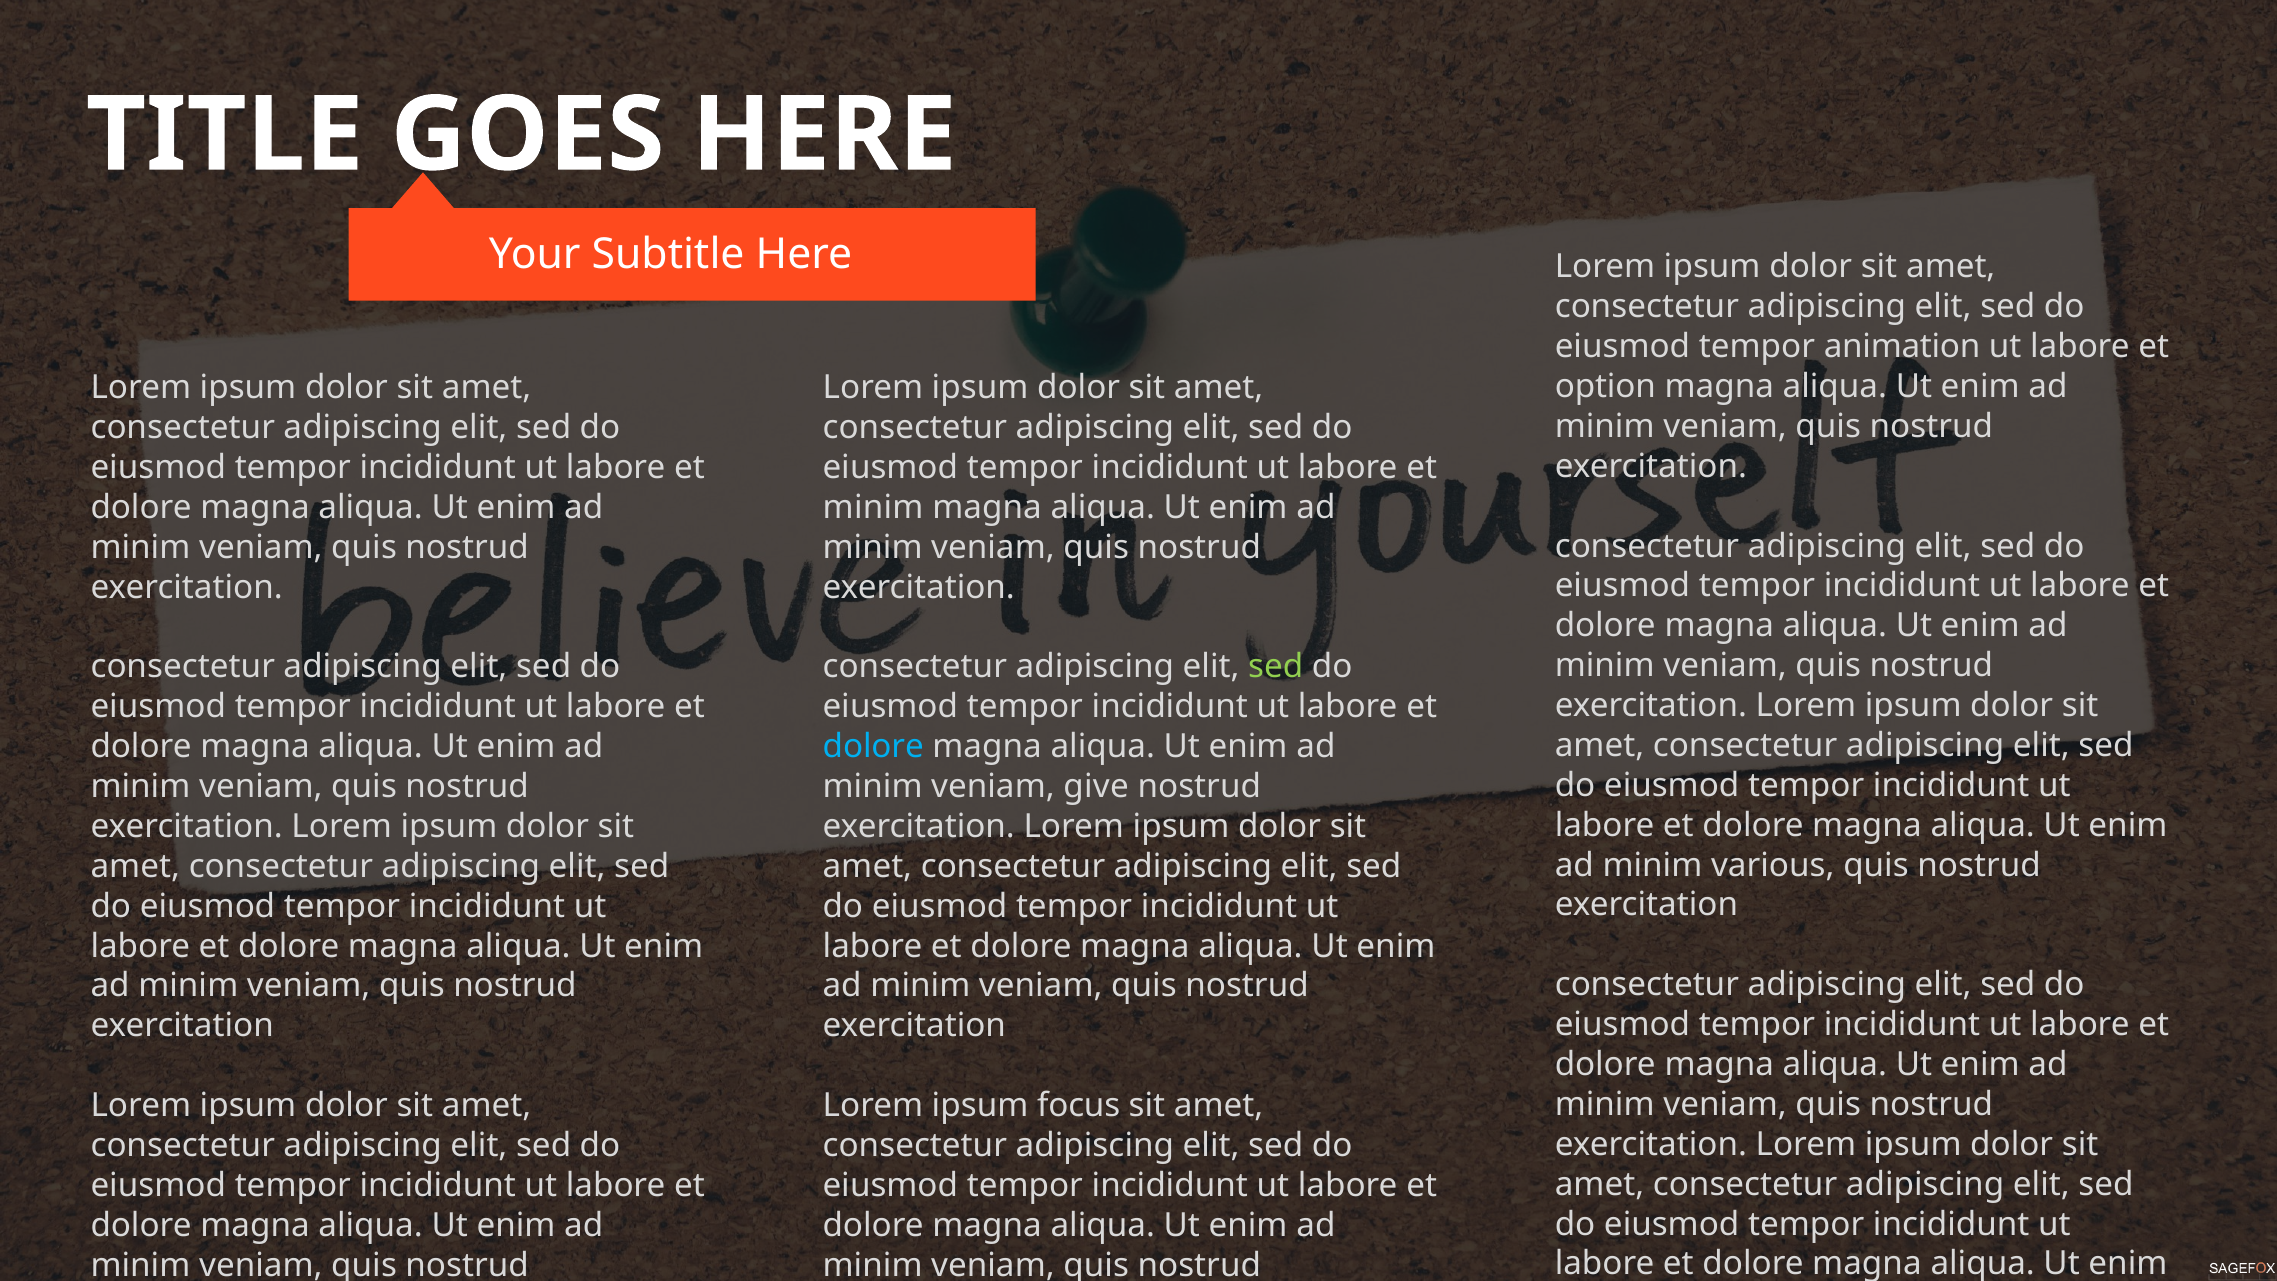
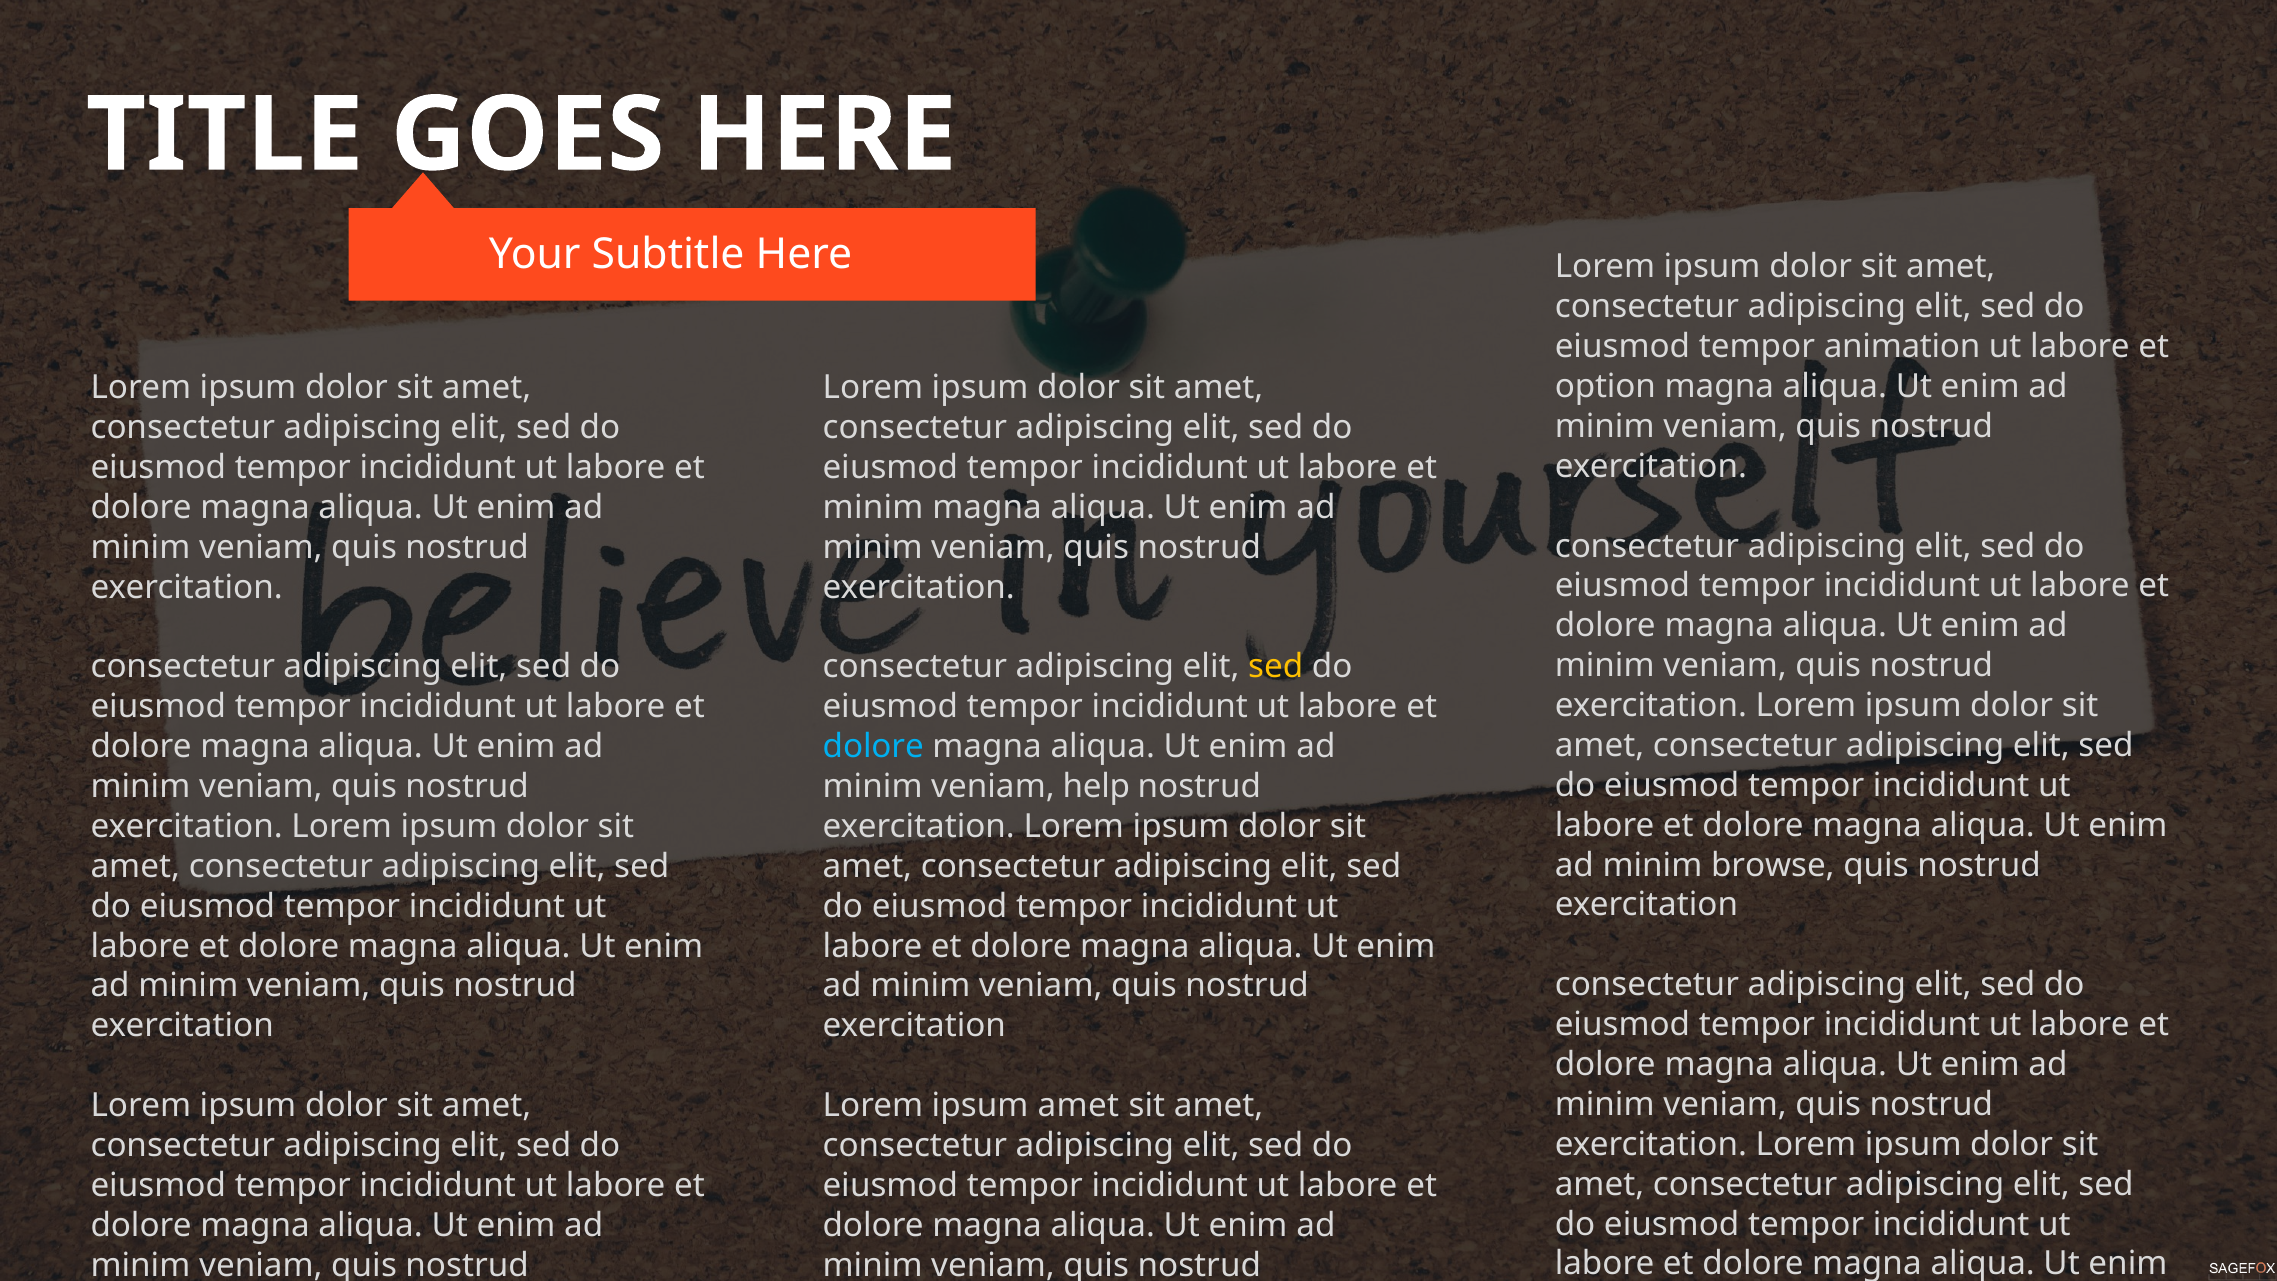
sed colour: light green -> yellow (1276, 667)
give: give -> help (1096, 786)
various: various -> browse (1773, 865)
ipsum focus: focus -> amet (1078, 1105)
